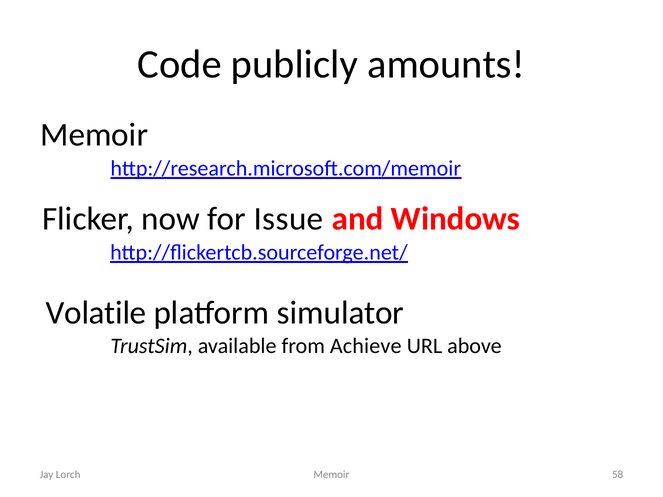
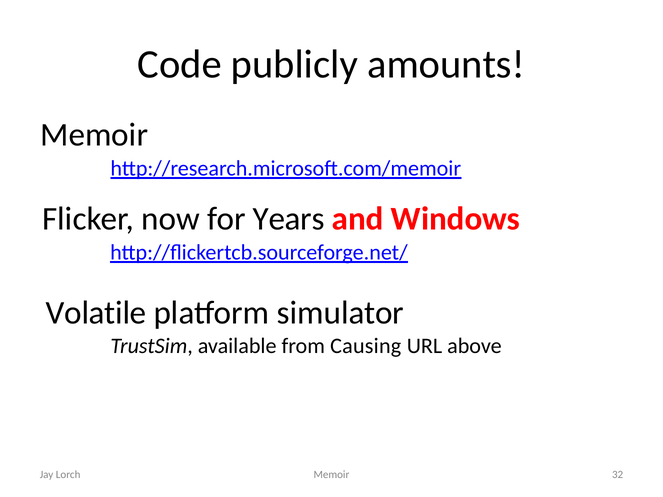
Issue: Issue -> Years (289, 219)
Achieve: Achieve -> Causing (366, 346)
58: 58 -> 32 (618, 475)
